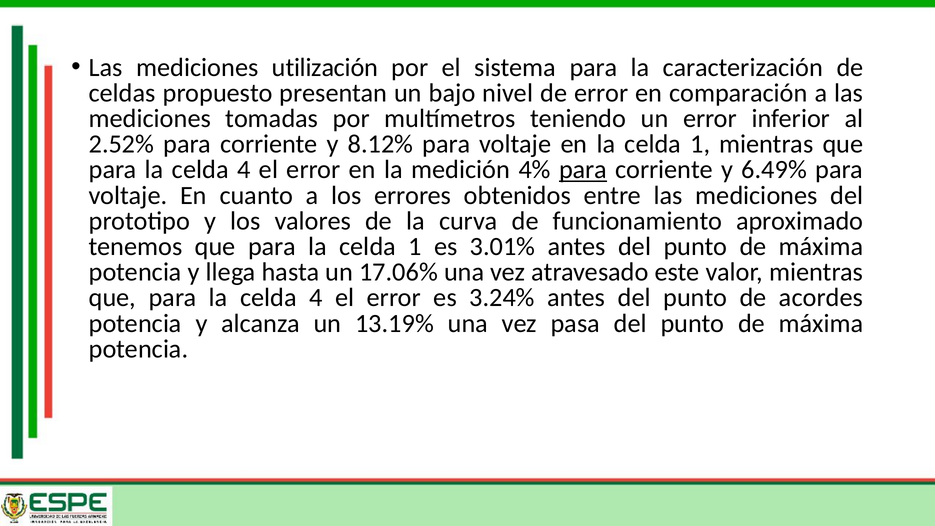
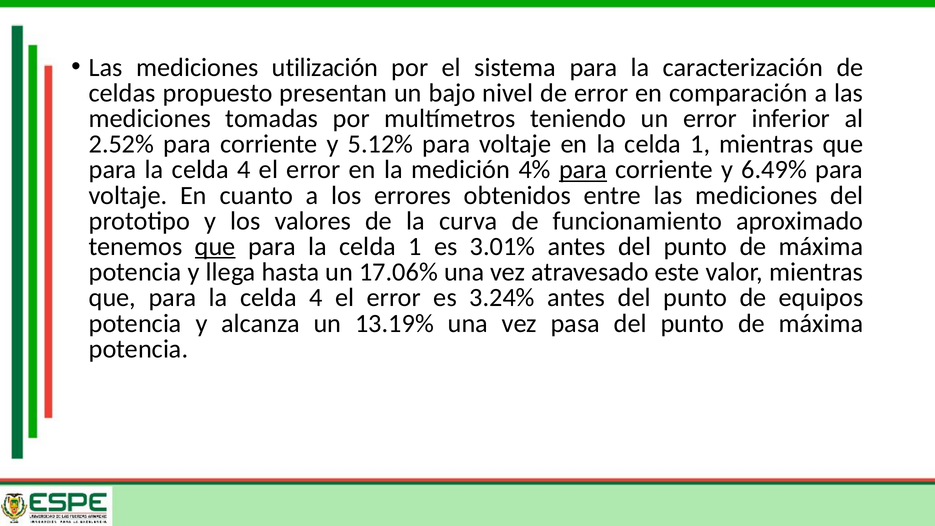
8.12%: 8.12% -> 5.12% (381, 144)
que underline: none -> present (215, 247)
acordes: acordes -> equipos (821, 298)
